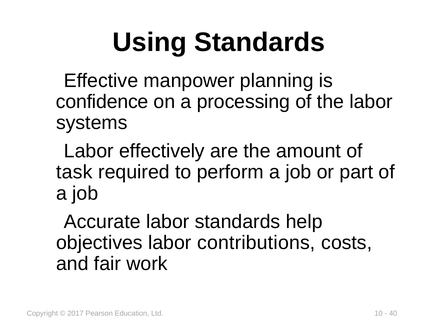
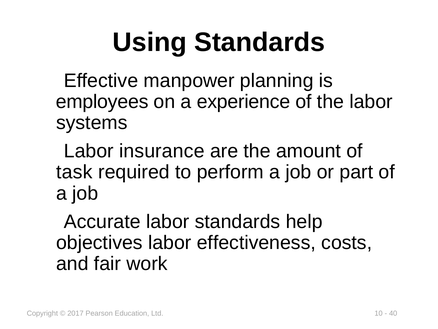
confidence: confidence -> employees (102, 102)
processing: processing -> experience (244, 102)
effectively: effectively -> insurance (162, 151)
contributions: contributions -> effectiveness (256, 242)
